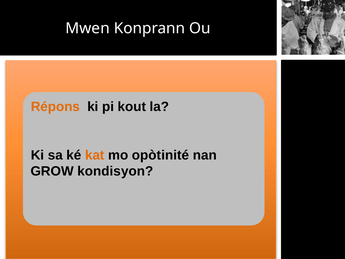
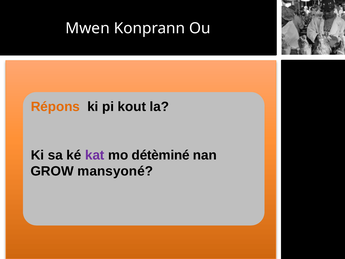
kat colour: orange -> purple (95, 155)
opòtinité: opòtinité -> détèminé (161, 155)
kondisyon: kondisyon -> mansyoné (115, 171)
